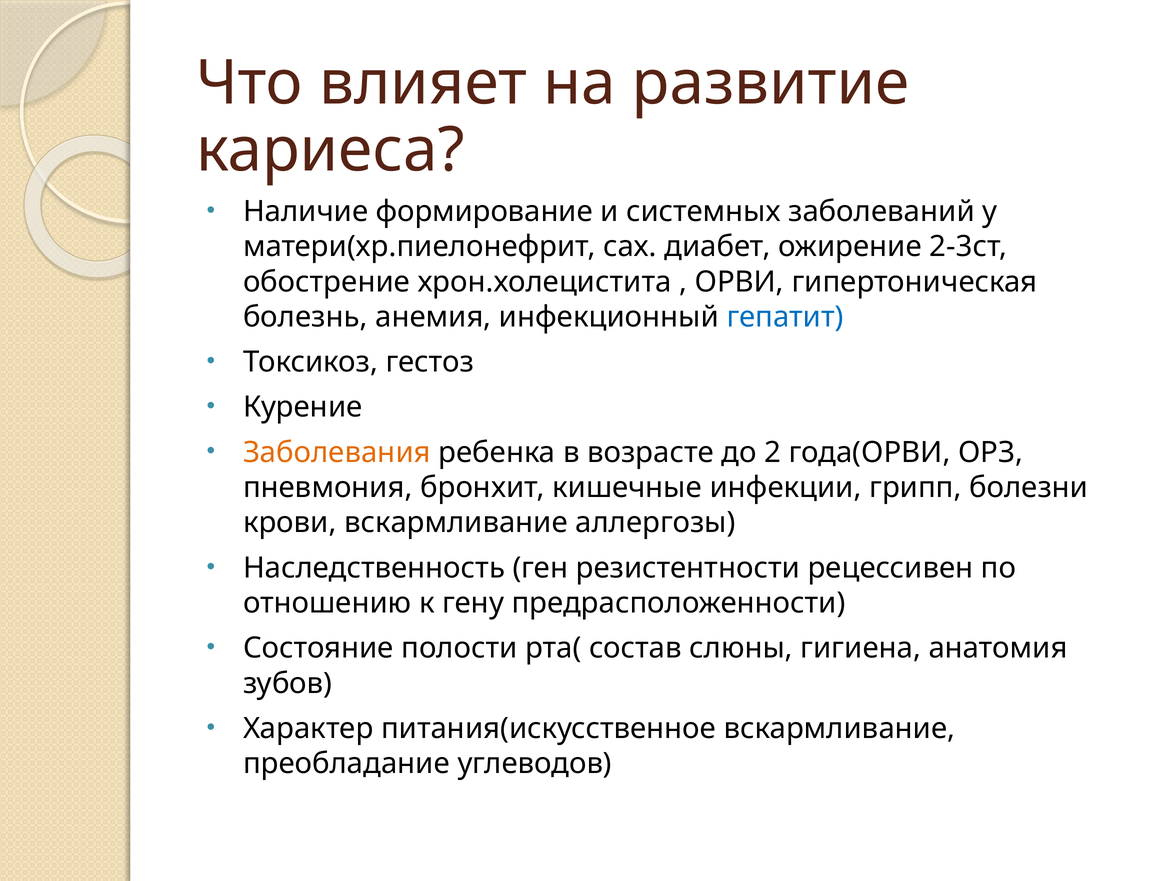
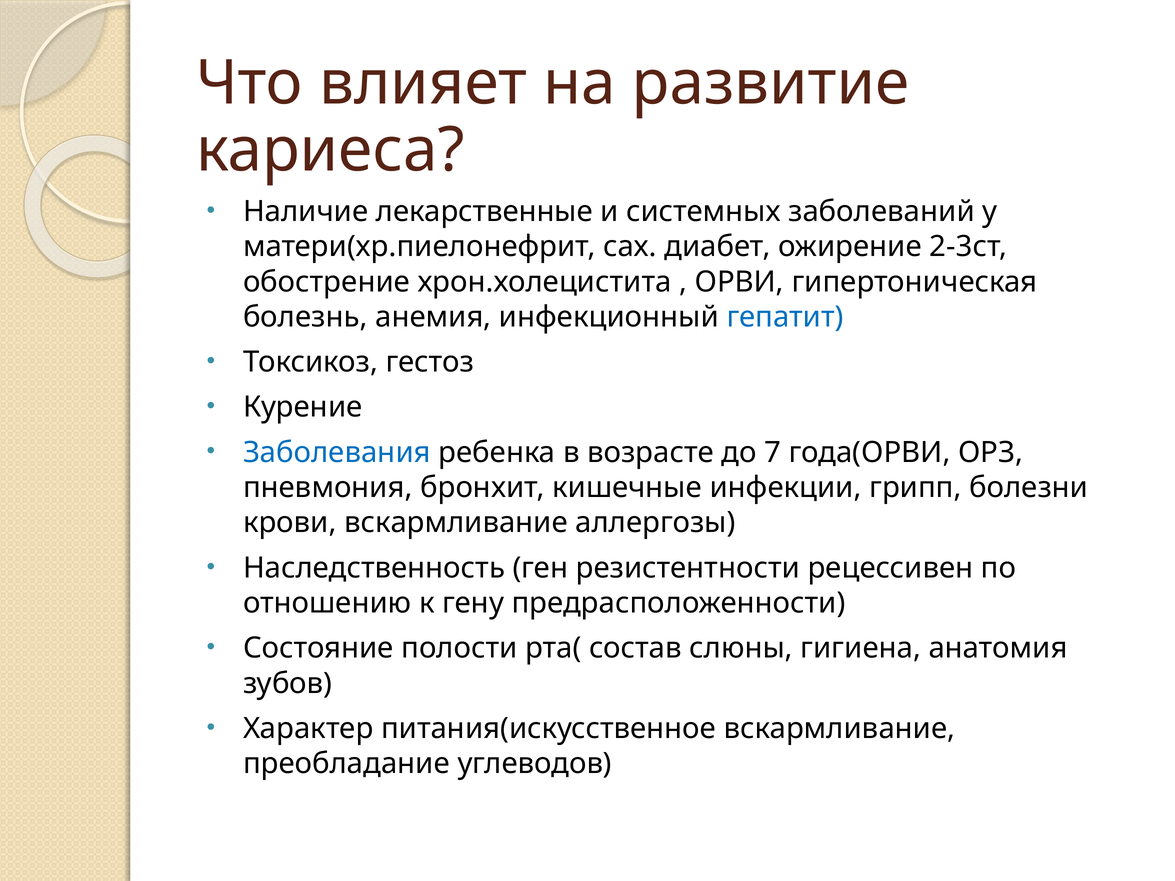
формирование: формирование -> лекарственные (484, 212)
Заболевания colour: orange -> blue (337, 452)
2: 2 -> 7 (773, 452)
